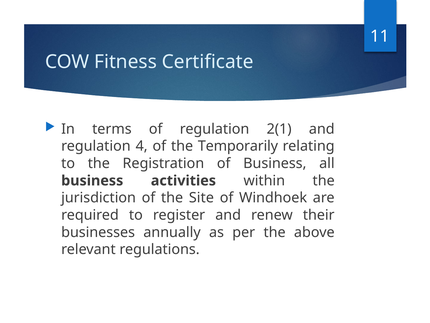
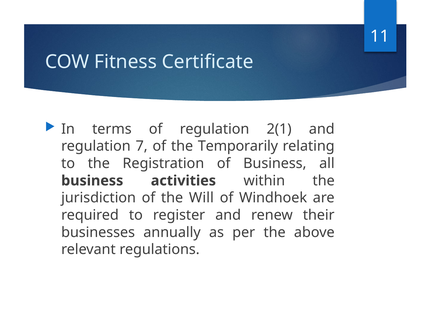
4: 4 -> 7 (142, 146)
Site: Site -> Will (201, 198)
